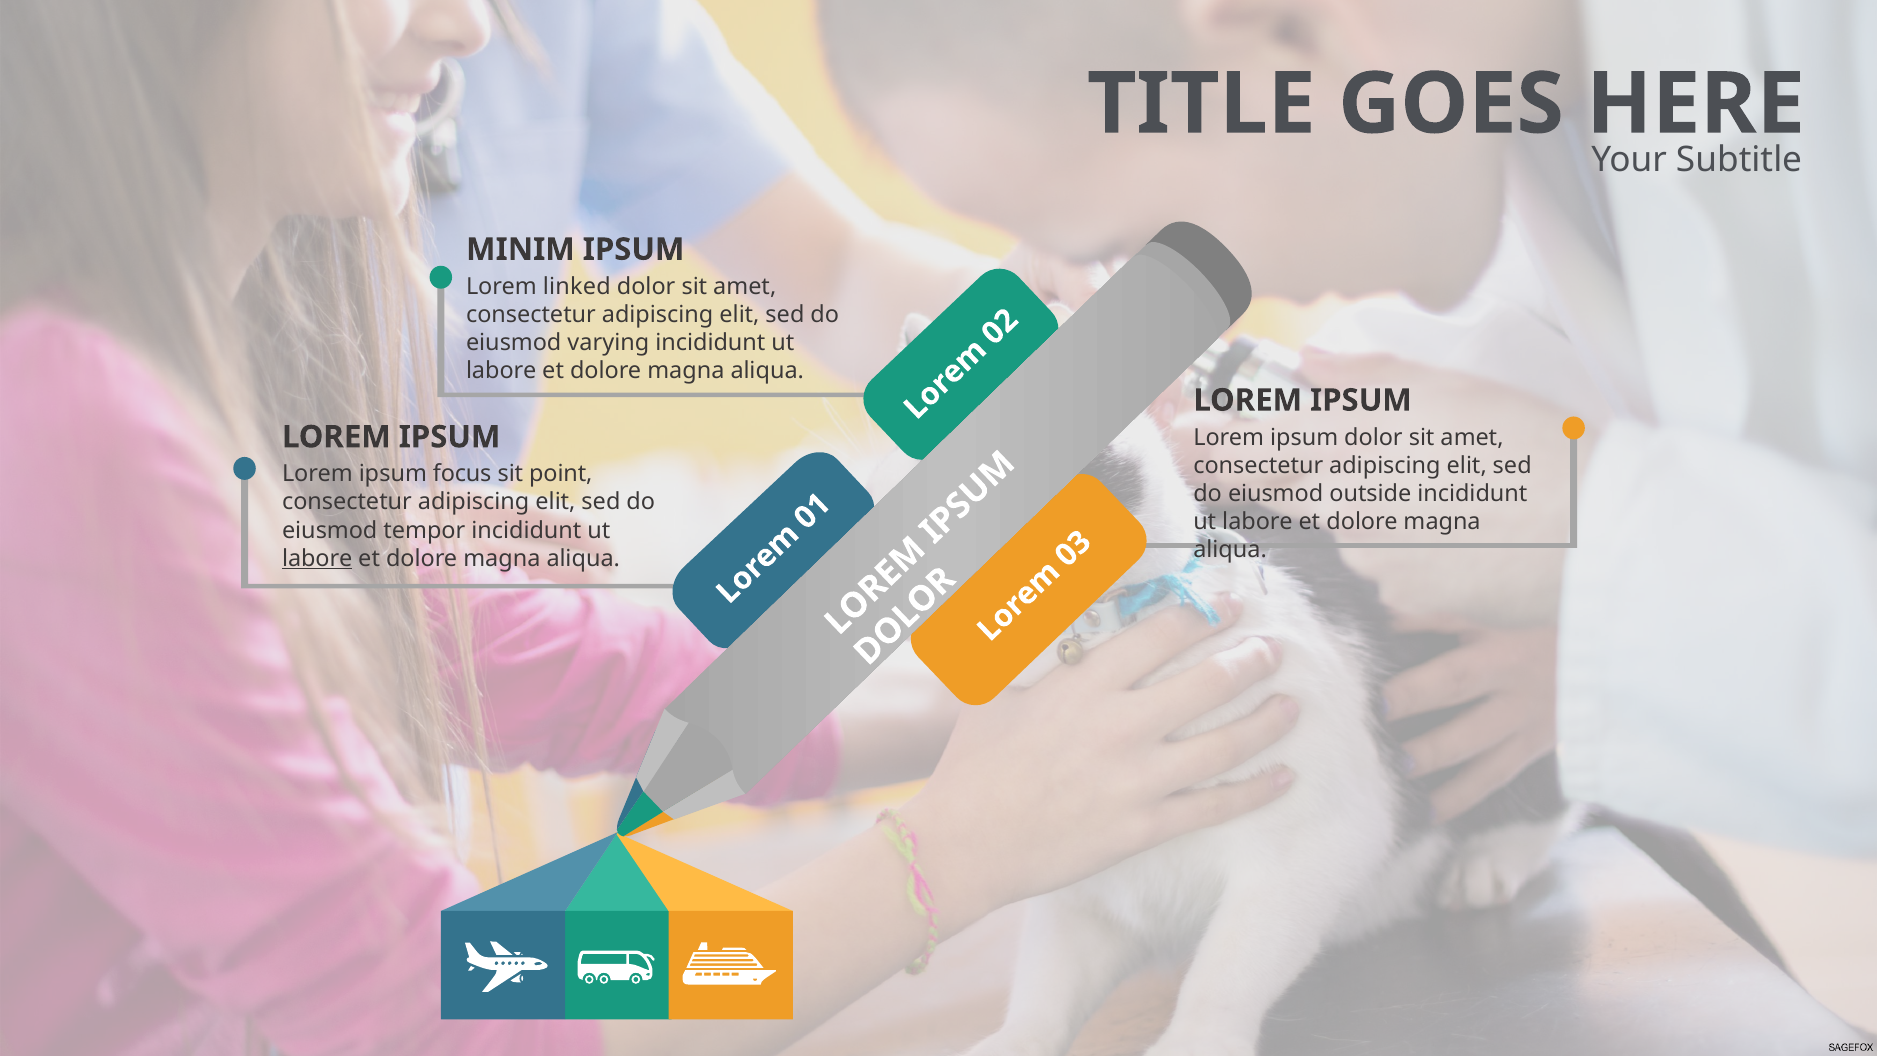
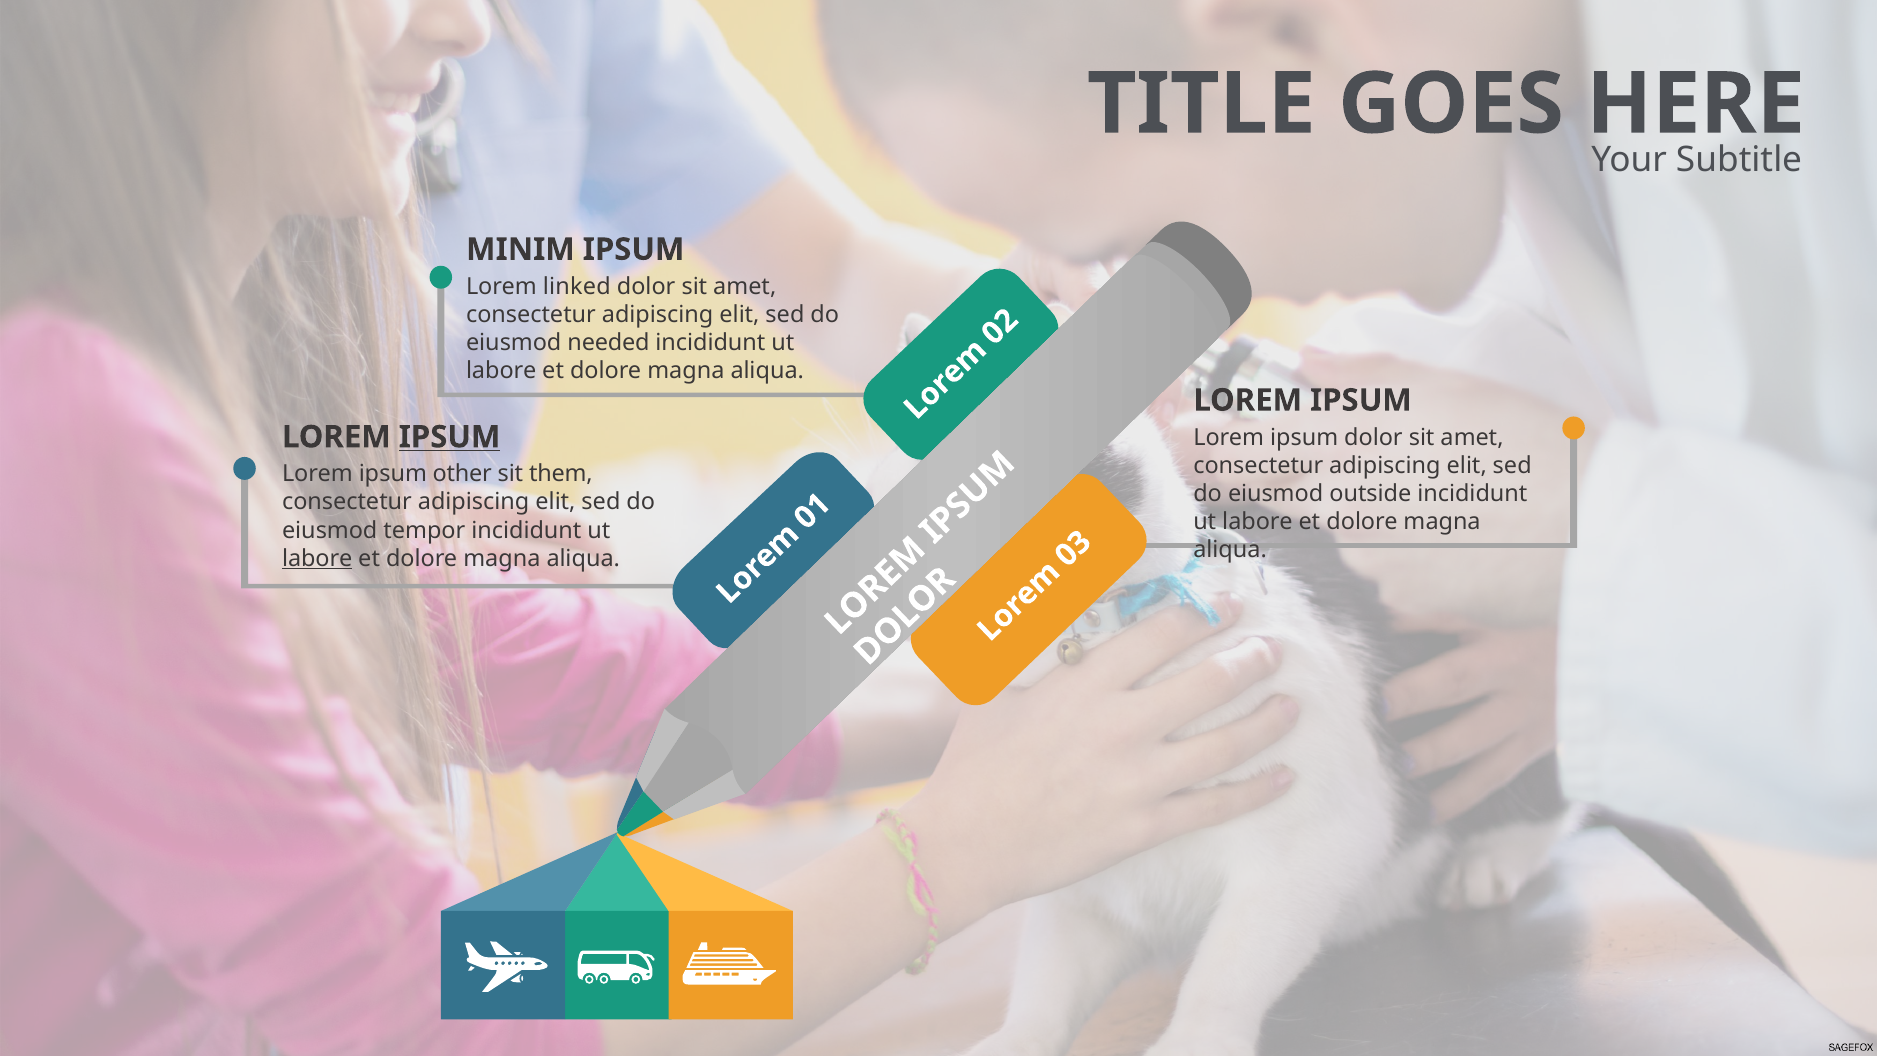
varying: varying -> needed (608, 343)
IPSUM underline: none -> present (450, 437)
focus: focus -> other (462, 474)
point: point -> them (561, 474)
